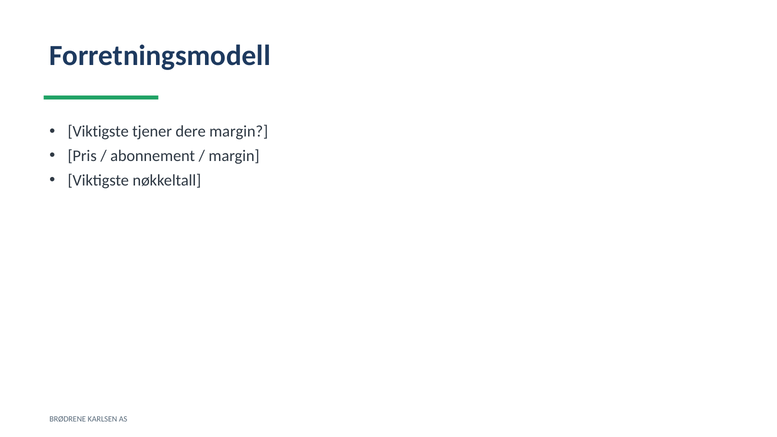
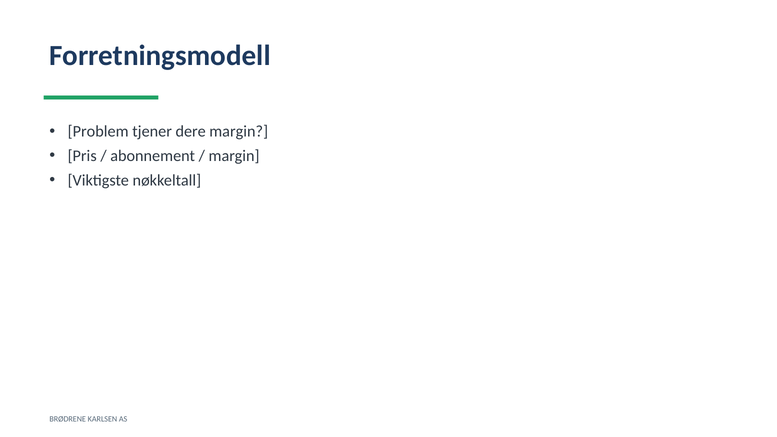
Viktigste: Viktigste -> Problem (98, 132)
